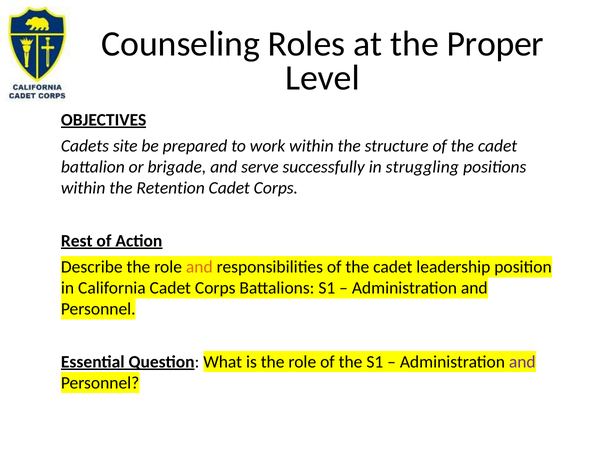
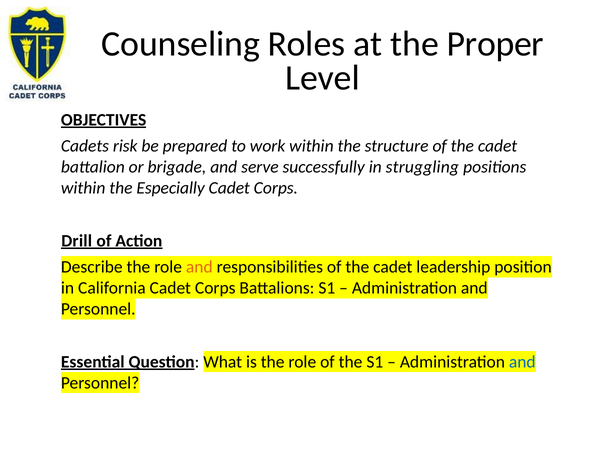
site: site -> risk (125, 146)
Retention: Retention -> Especially (171, 188)
Rest: Rest -> Drill (77, 241)
and colour: purple -> blue (522, 362)
